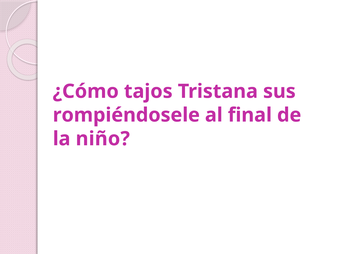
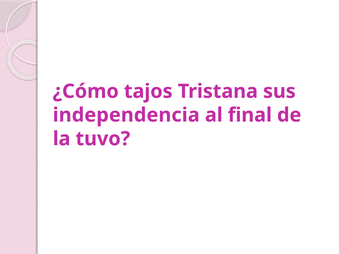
rompiéndosele: rompiéndosele -> independencia (126, 115)
niño: niño -> tuvo (103, 139)
